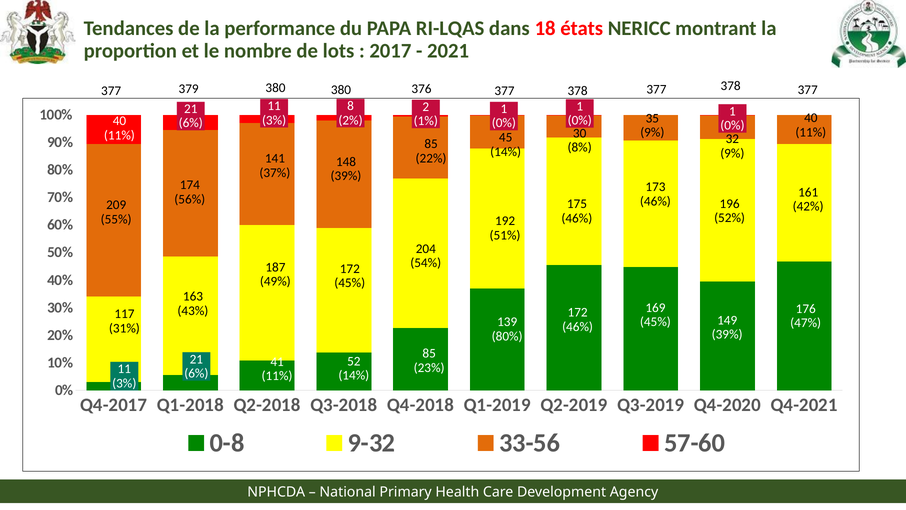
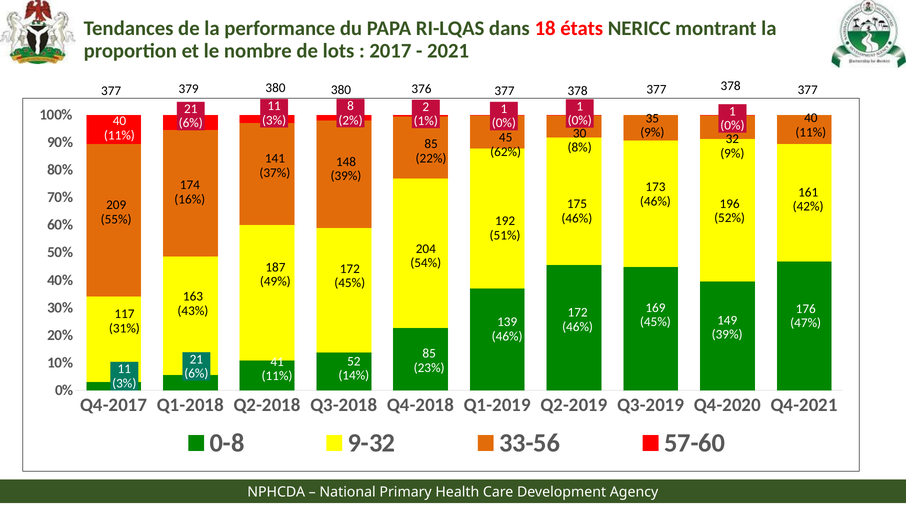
14%: 14% -> 62% (506, 152)
56%: 56% -> 16% (190, 199)
80%: 80% -> 46% (507, 336)
